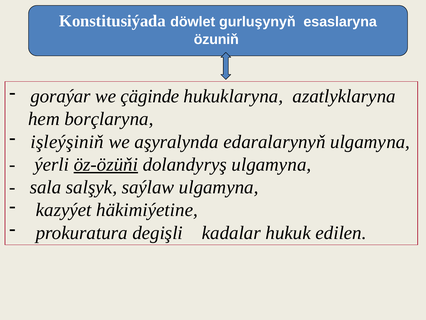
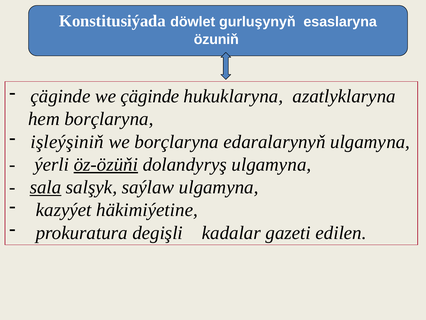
goraýar: goraýar -> çäginde (60, 96)
we aşyralynda: aşyralynda -> borçlaryna (177, 142)
sala underline: none -> present (45, 187)
hukuk: hukuk -> gazeti (288, 232)
